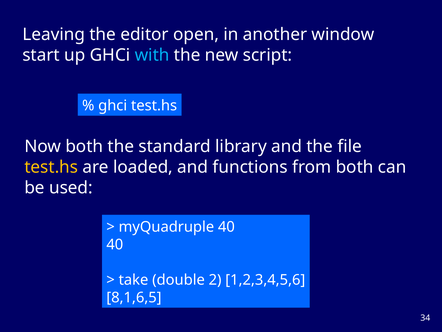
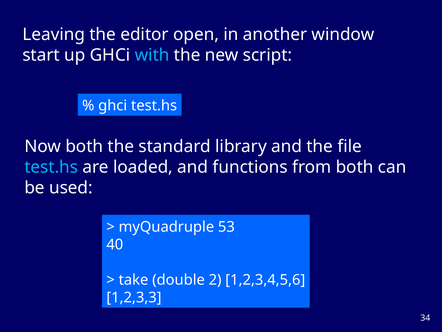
test.hs colour: yellow -> light blue (51, 167)
myQuadruple 40: 40 -> 53 (226, 226)
8,1,6,5: 8,1,6,5 -> 1,2,3,3 (134, 297)
